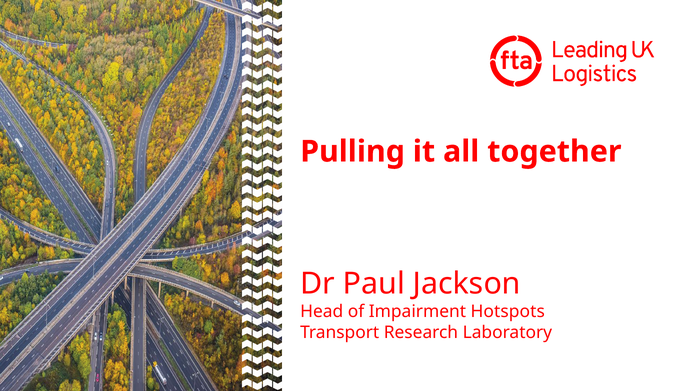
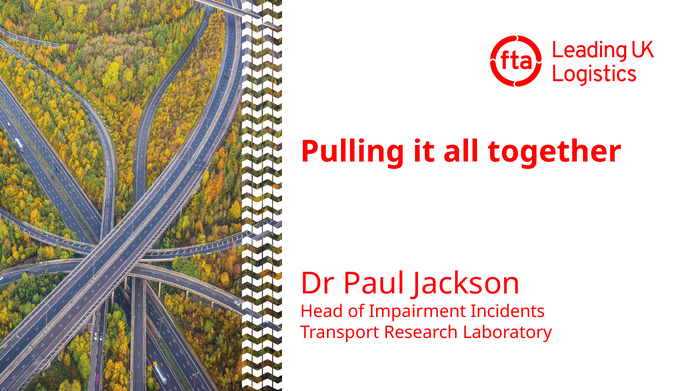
Hotspots: Hotspots -> Incidents (508, 312)
